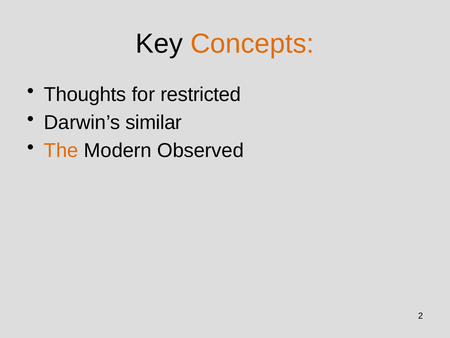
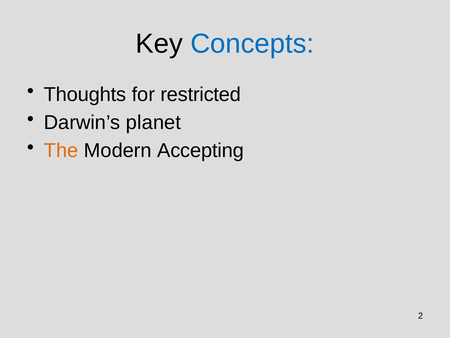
Concepts colour: orange -> blue (252, 44)
similar: similar -> planet (153, 122)
Observed: Observed -> Accepting (201, 150)
